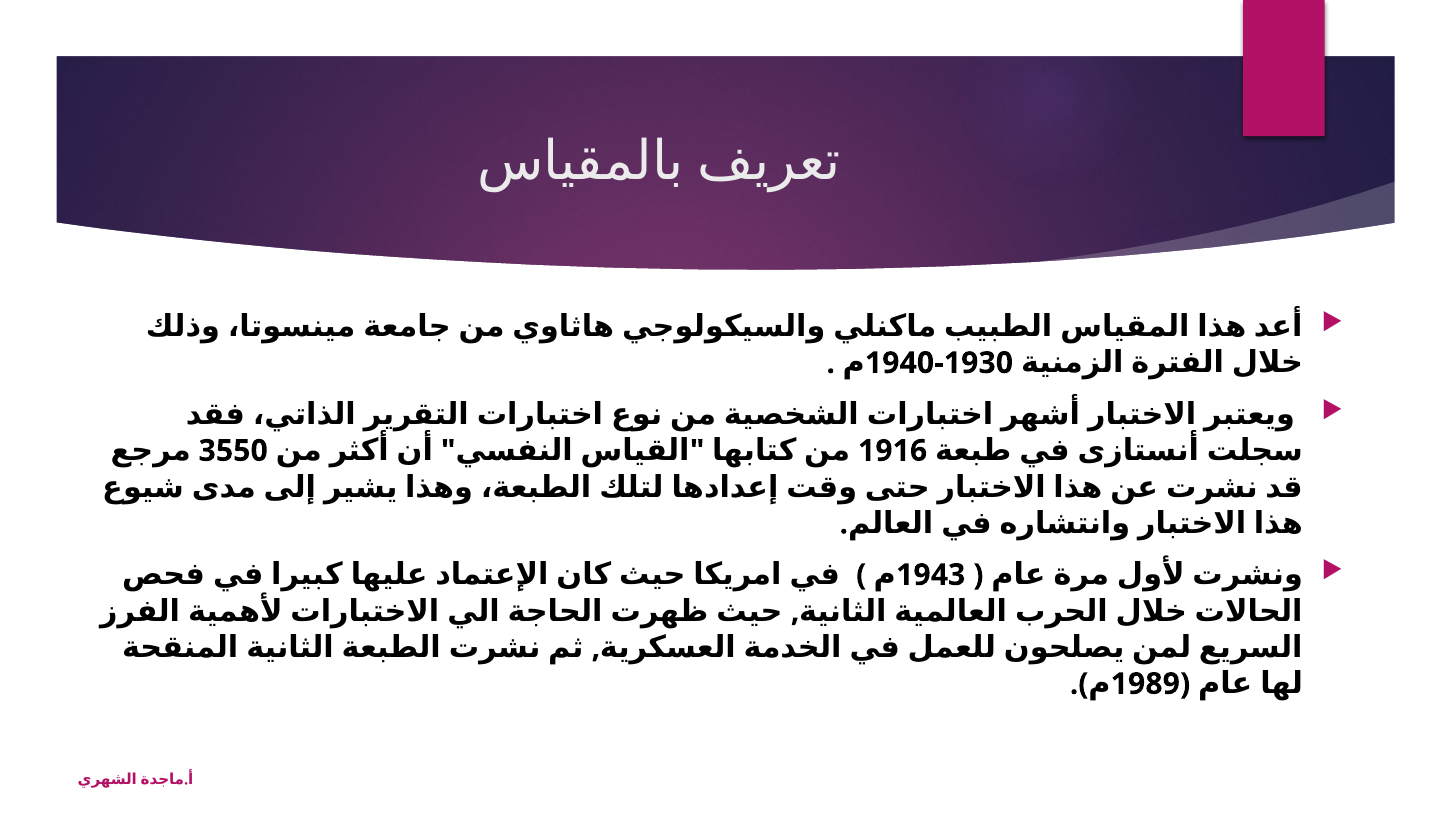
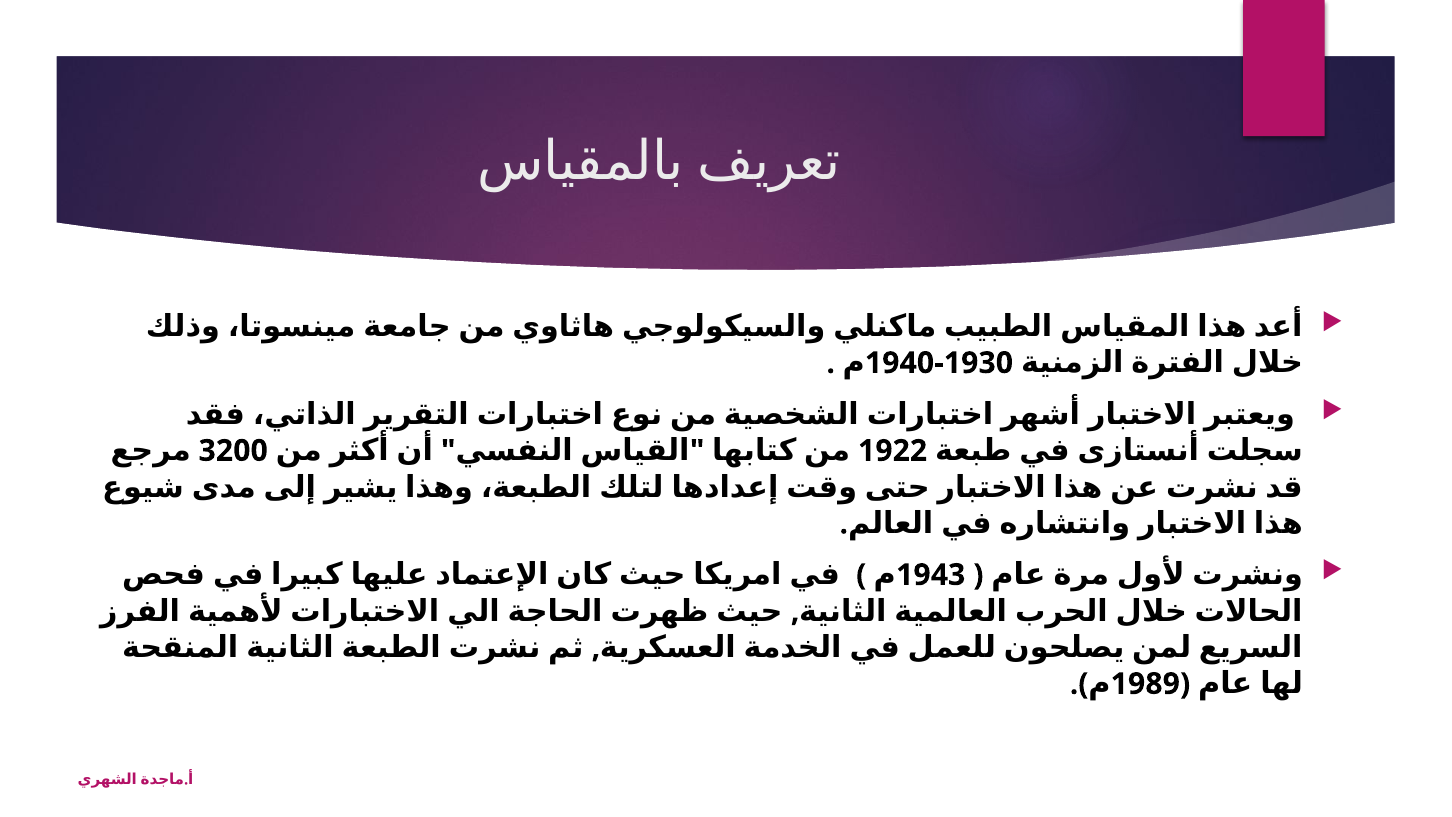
3550: 3550 -> 3200 (233, 451)
1916: 1916 -> 1922 (893, 451)
